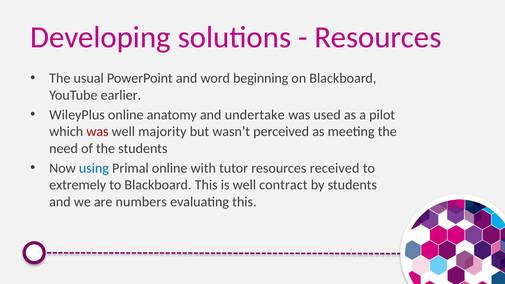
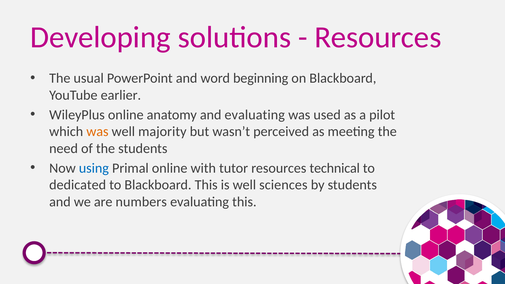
and undertake: undertake -> evaluating (255, 115)
was colour: red -> orange (97, 132)
received: received -> technical (335, 168)
extremely: extremely -> dedicated (78, 185)
contract: contract -> sciences (283, 185)
